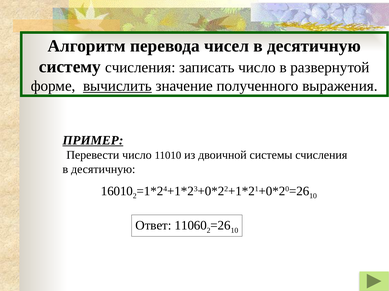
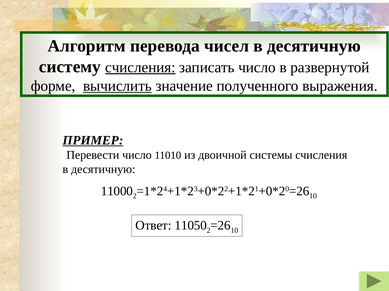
счисления underline: none -> present (140, 67)
16010: 16010 -> 11000 (117, 191)
11060: 11060 -> 11050 (191, 226)
